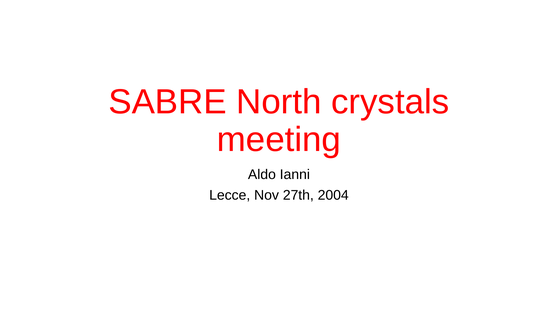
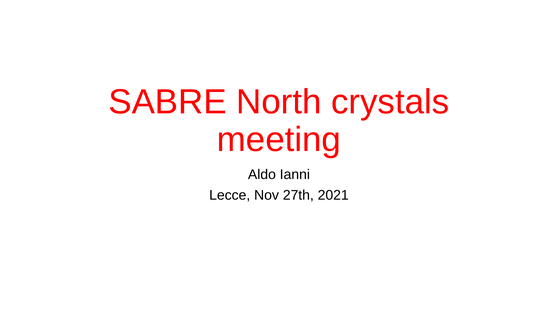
2004: 2004 -> 2021 (333, 195)
